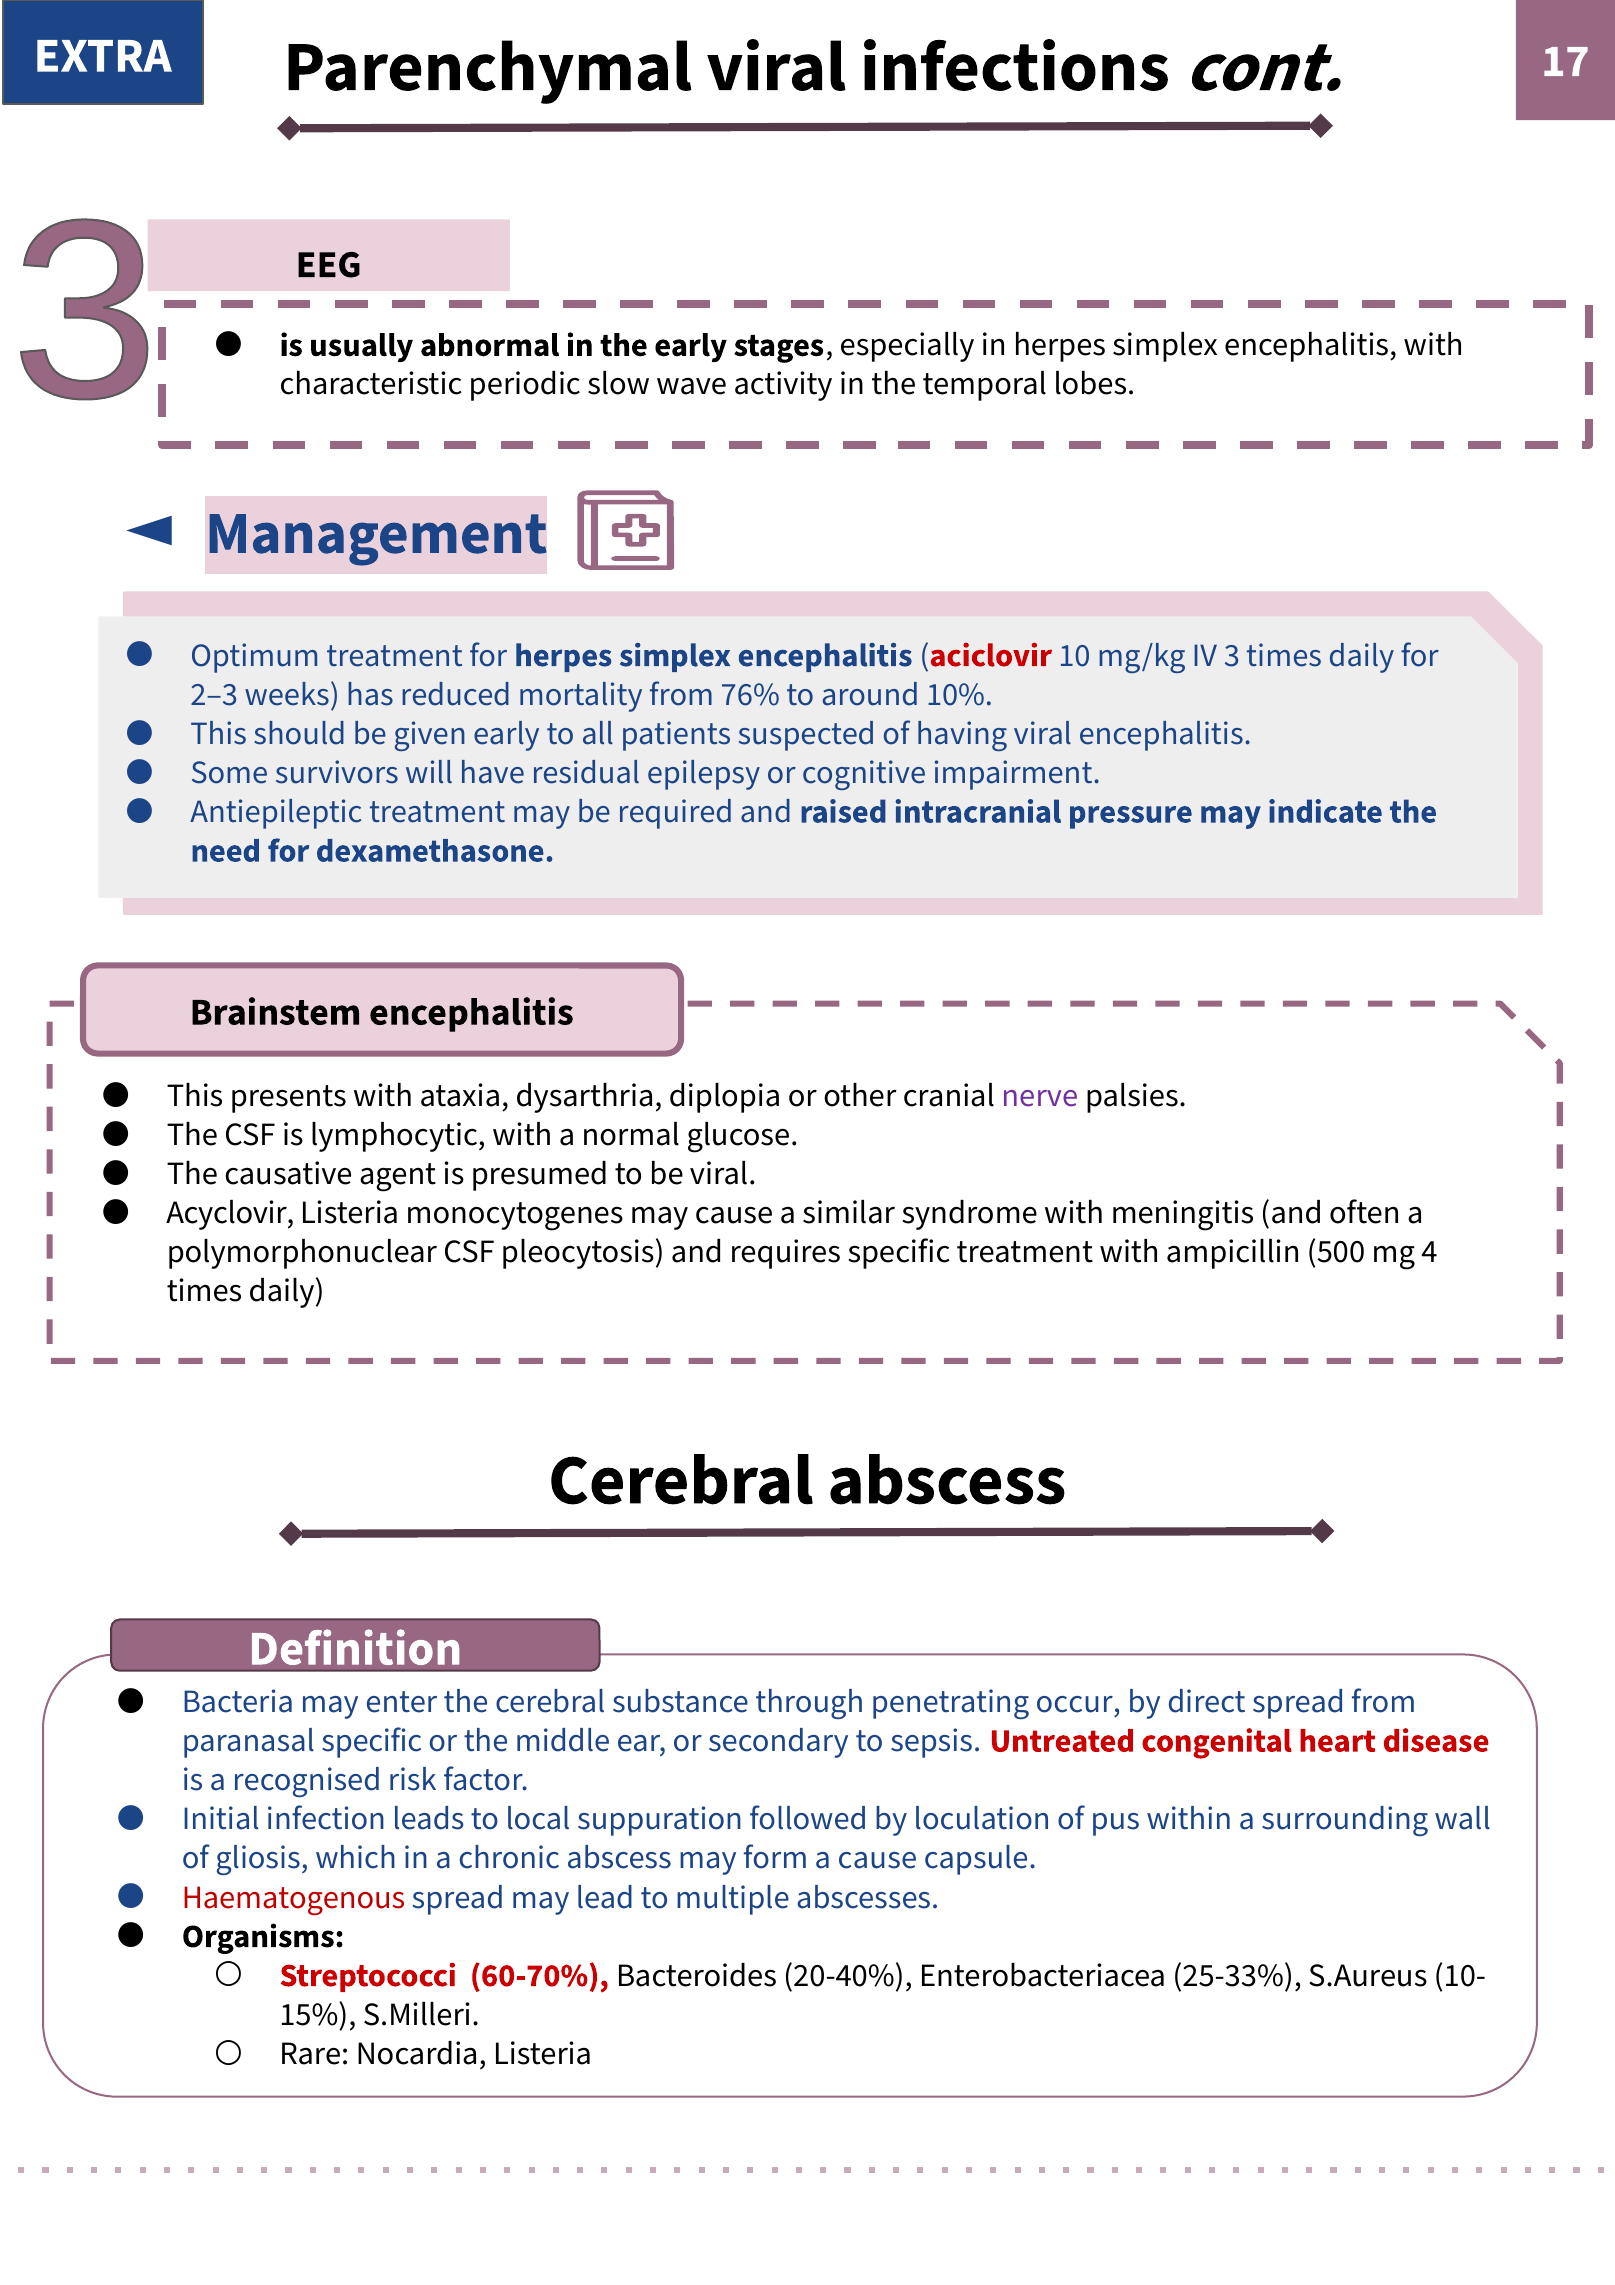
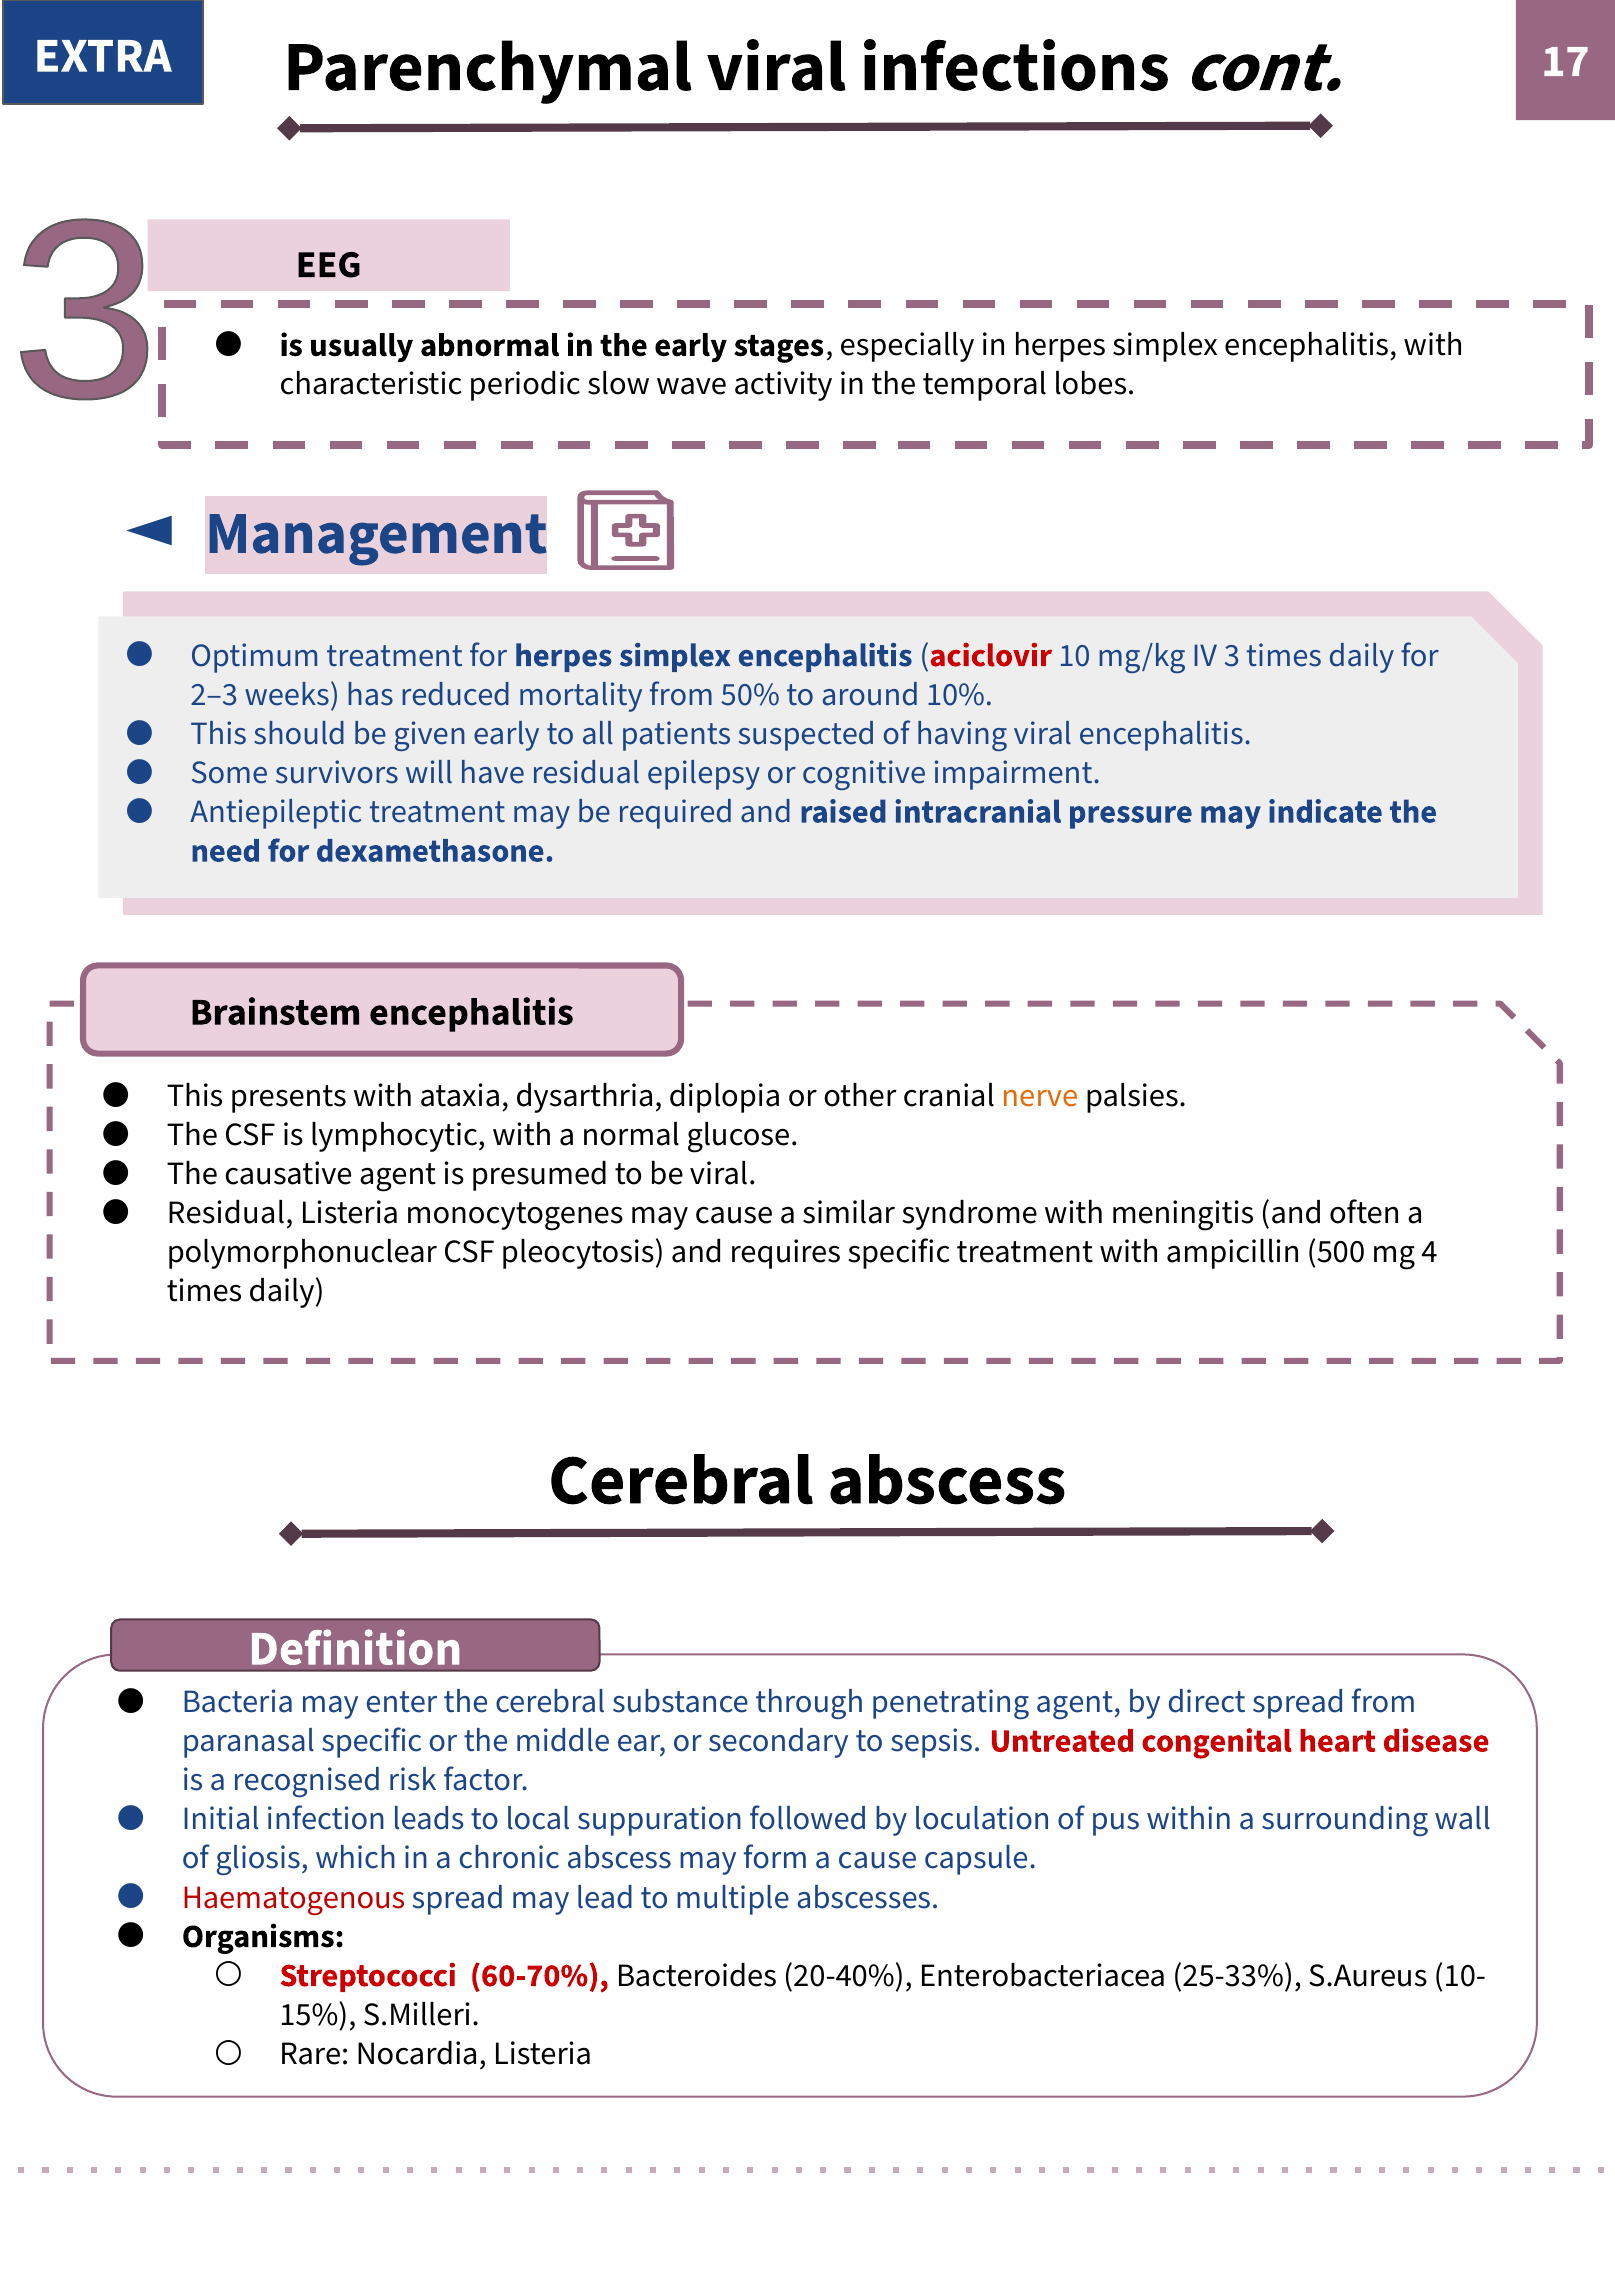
76%: 76% -> 50% (750, 694)
nerve colour: purple -> orange (1040, 1095)
Acyclovir: Acyclovir -> Residual (230, 1212)
penetrating occur: occur -> agent (1078, 1701)
